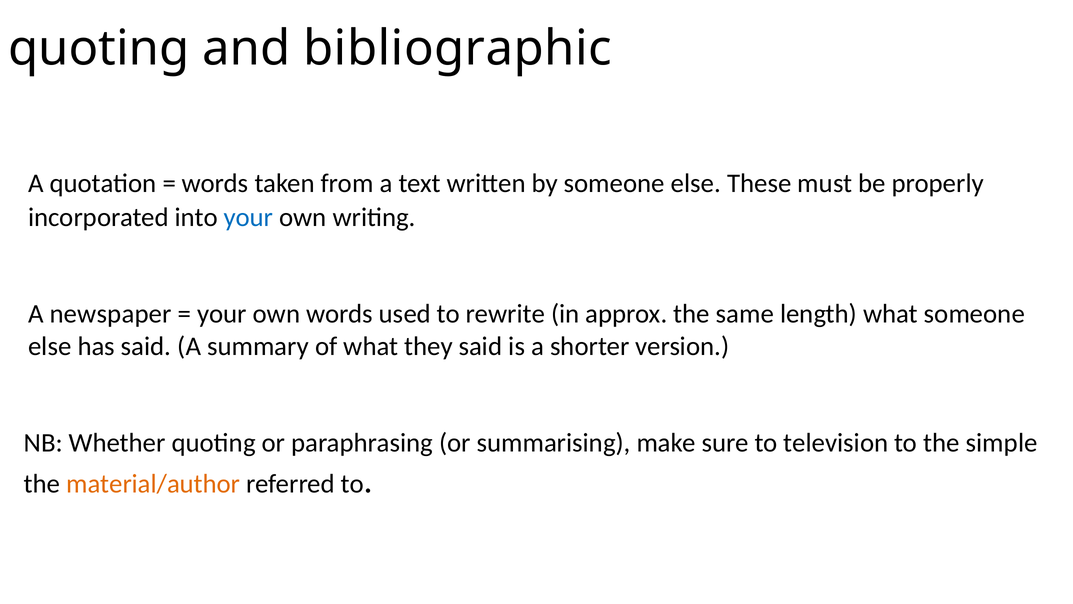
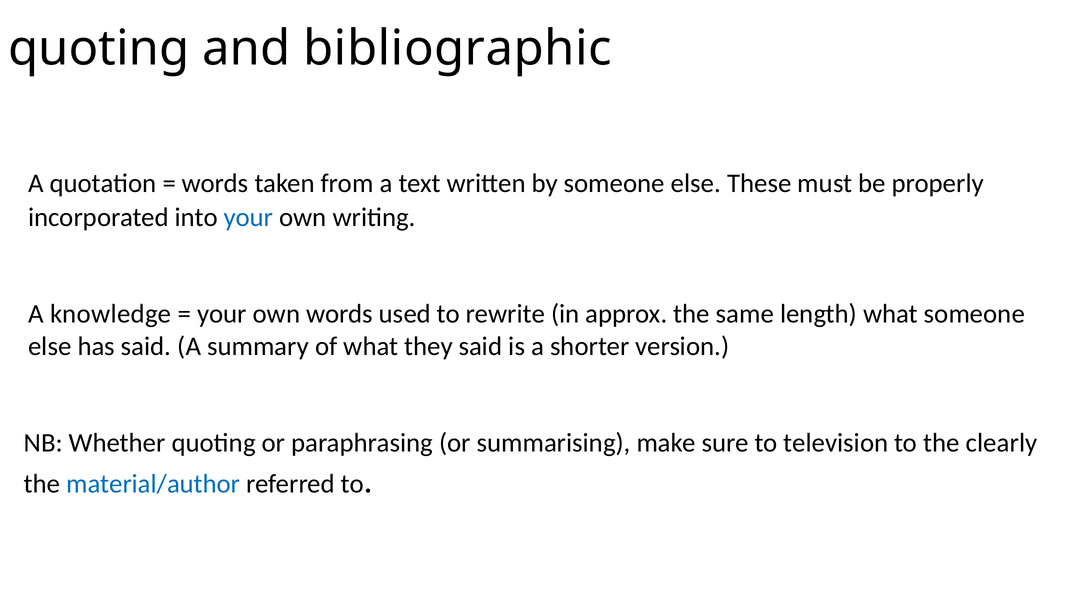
newspaper: newspaper -> knowledge (111, 314)
simple: simple -> clearly (1002, 442)
material/author colour: orange -> blue (153, 484)
